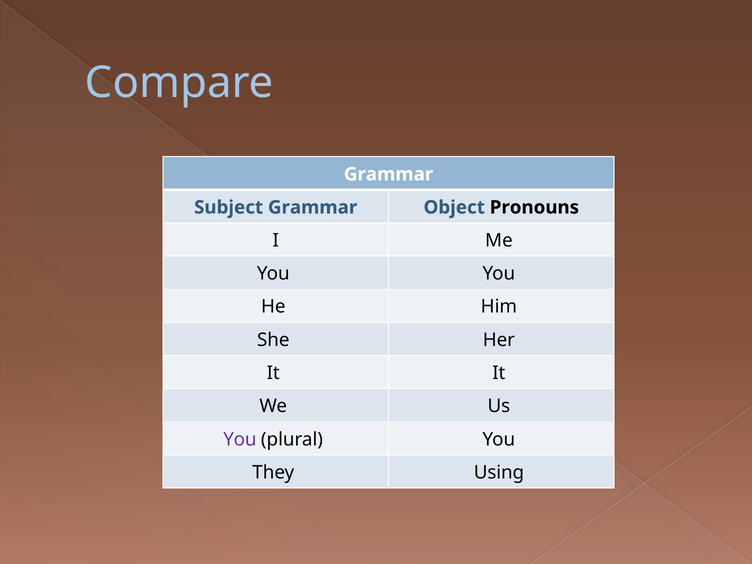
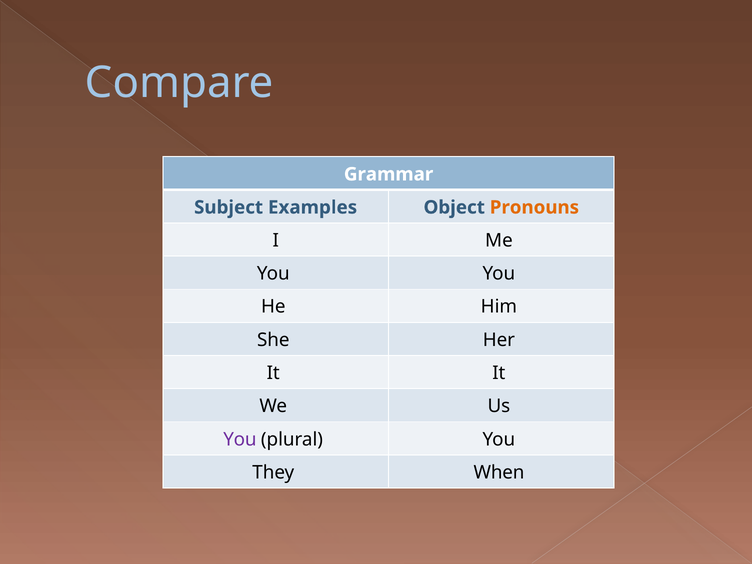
Subject Grammar: Grammar -> Examples (313, 207)
Pronouns colour: black -> orange (534, 207)
Using: Using -> When (499, 472)
